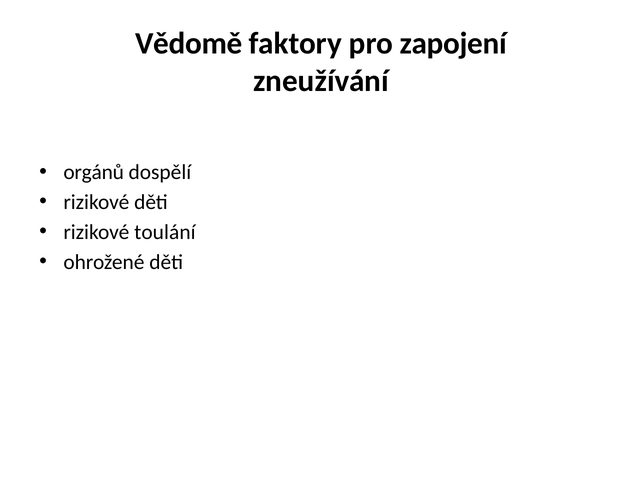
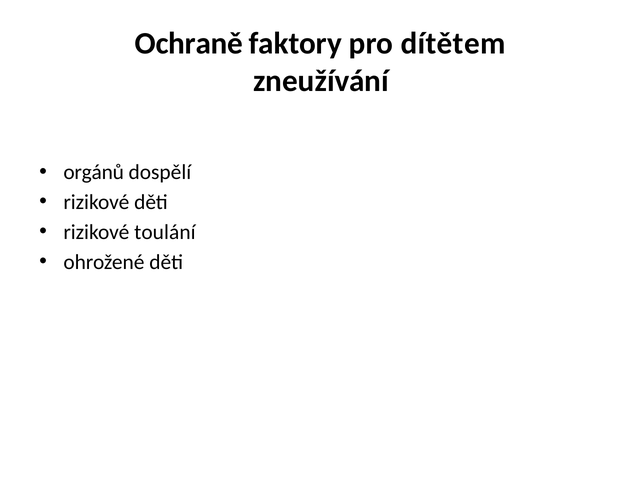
Vědomě: Vědomě -> Ochraně (189, 43)
zapojení: zapojení -> dítětem (453, 43)
